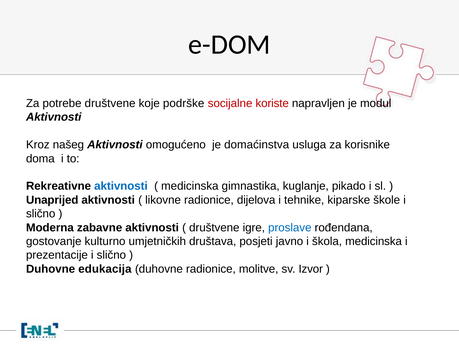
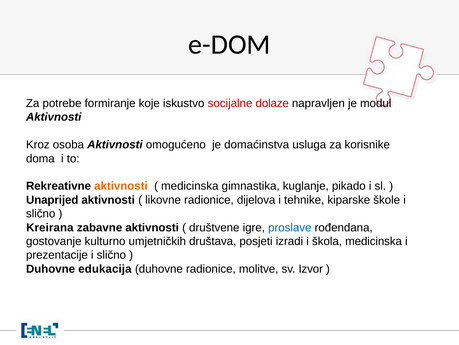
potrebe društvene: društvene -> formiranje (110, 103)
podrške: podrške -> iskustvo (184, 103)
koriste: koriste -> dolaze (272, 103)
našeg: našeg -> osoba (68, 144)
aktivnosti colour: blue -> orange (121, 186)
Moderna: Moderna -> Kreirana (50, 227)
javno: javno -> izradi (289, 241)
